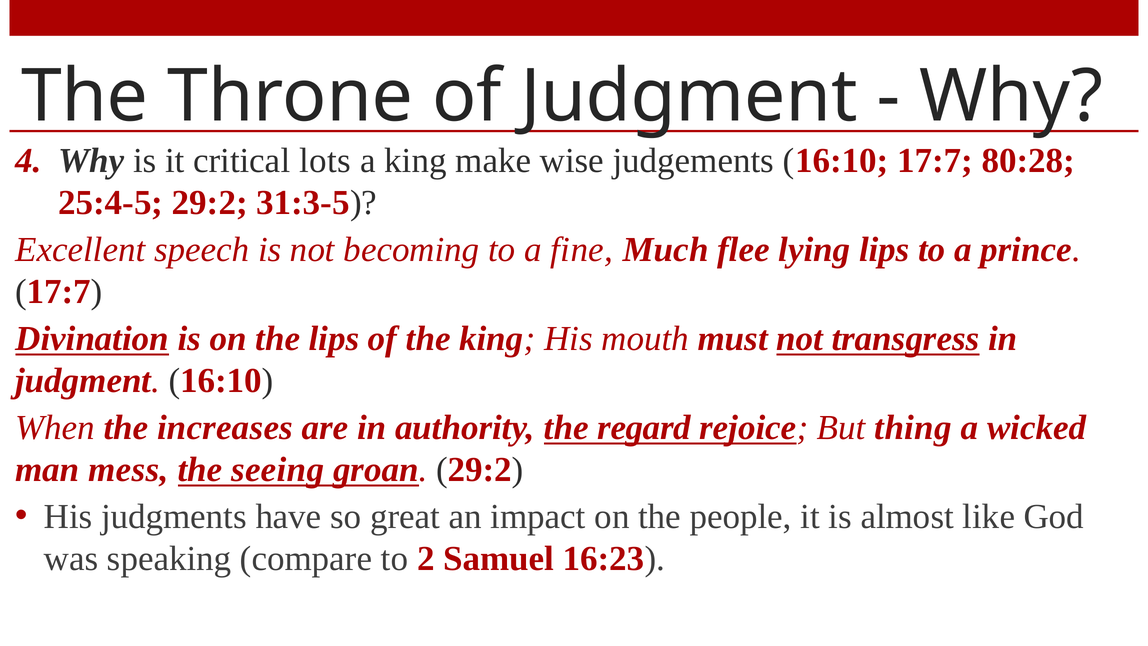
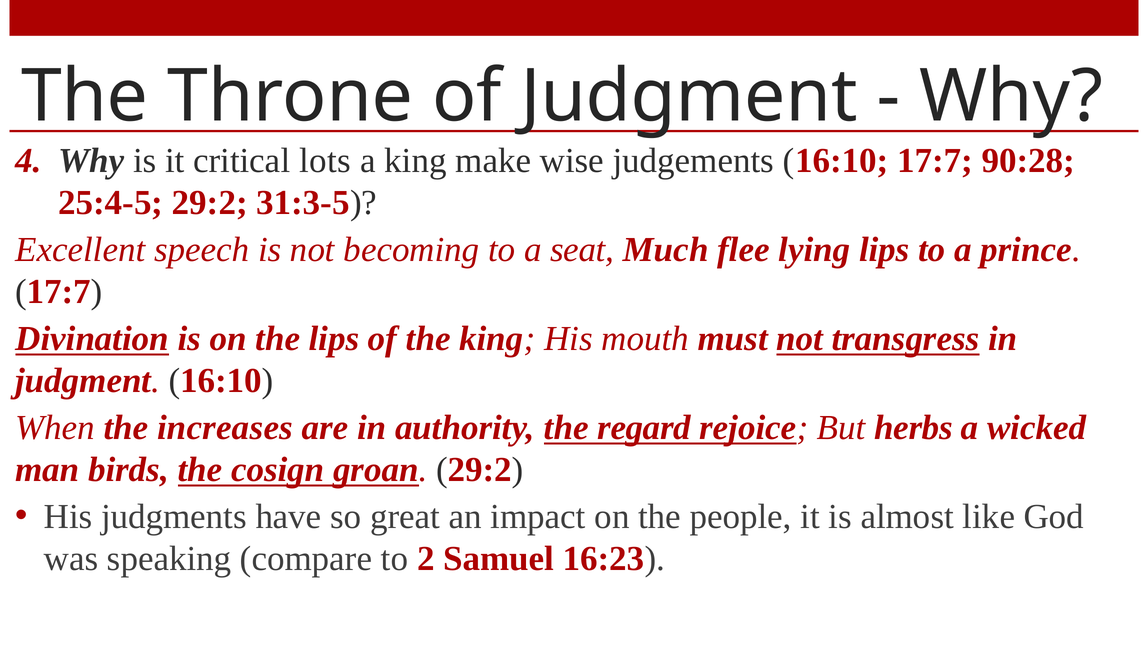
80:28: 80:28 -> 90:28 (1028, 161)
fine: fine -> seat (582, 250)
thing: thing -> herbs (913, 428)
mess: mess -> birds (128, 470)
seeing: seeing -> cosign (278, 470)
